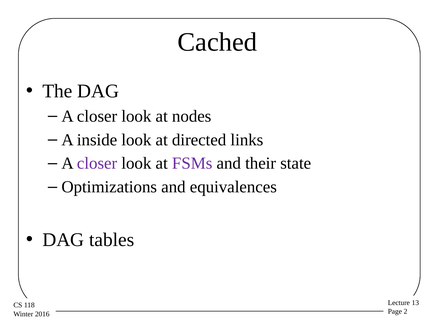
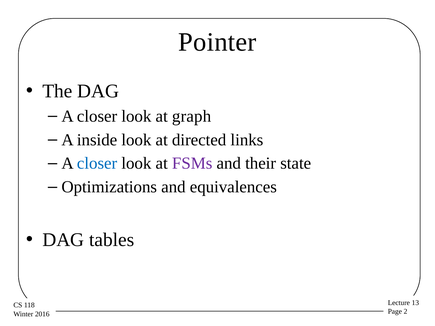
Cached: Cached -> Pointer (217, 42)
nodes: nodes -> graph (192, 116)
closer colour: purple -> blue (97, 164)
